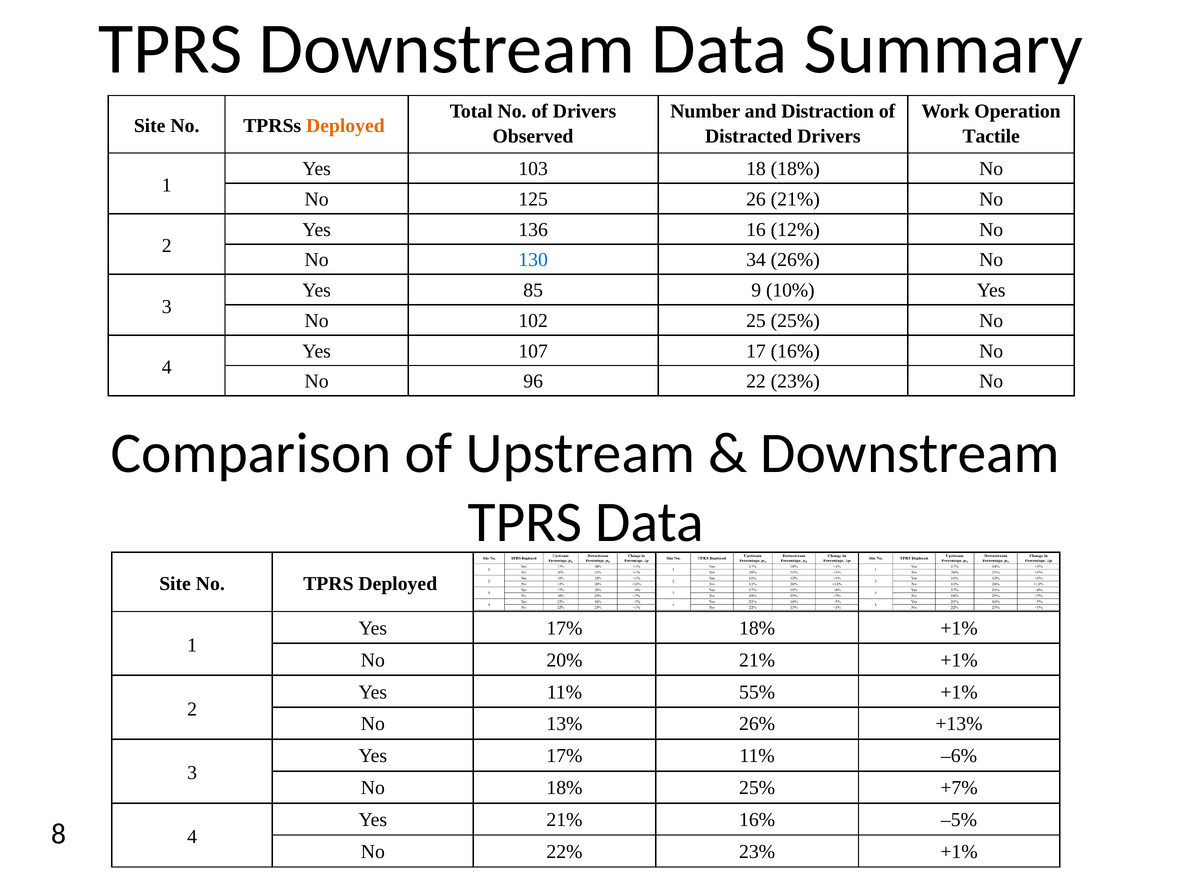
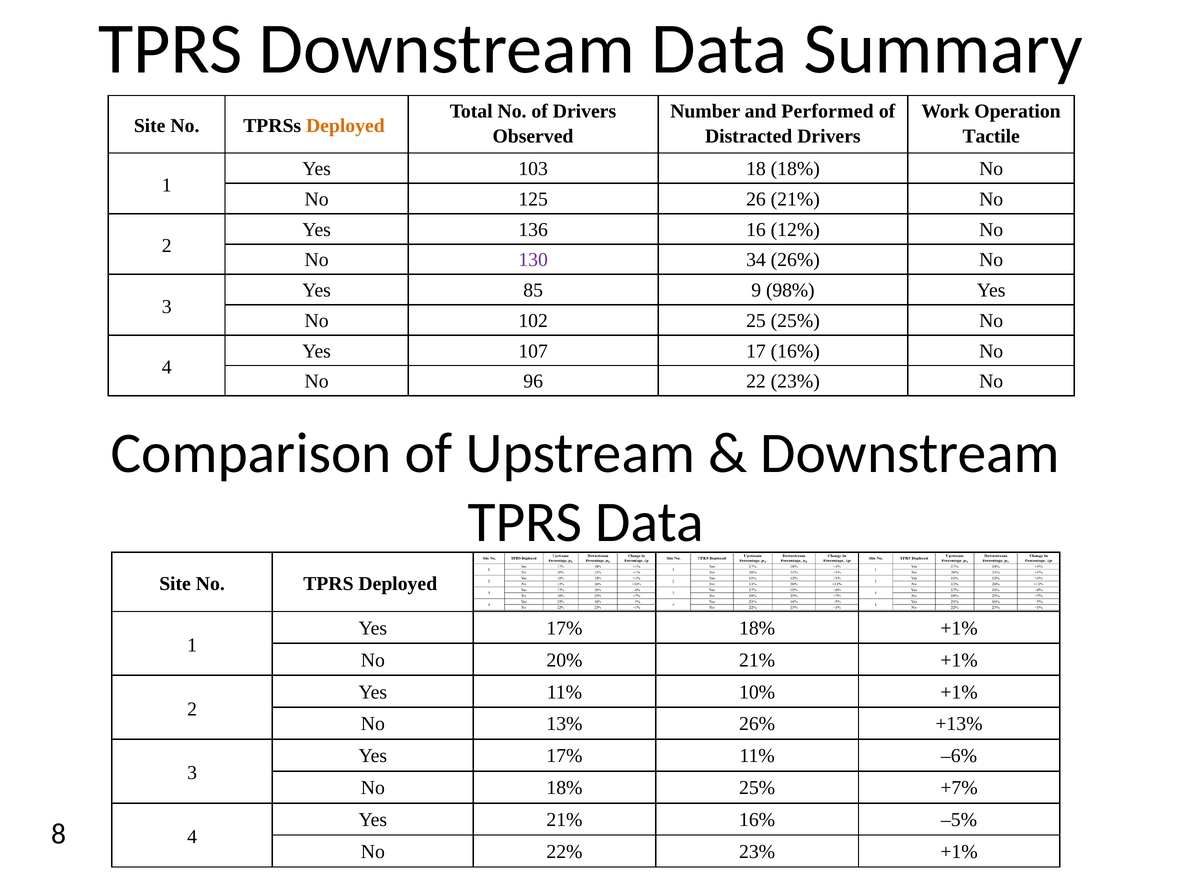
Distraction: Distraction -> Performed (827, 111)
130 colour: blue -> purple (533, 260)
10%: 10% -> 98% (790, 290)
55%: 55% -> 10% (757, 692)
